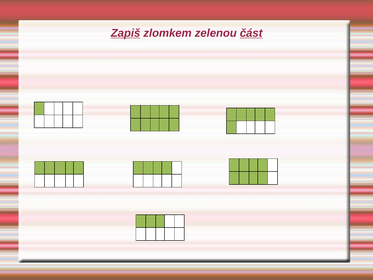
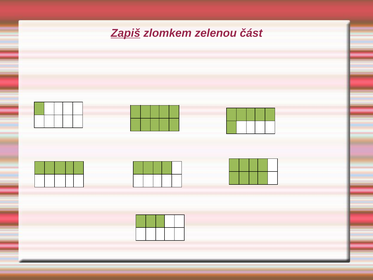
část underline: present -> none (251, 33)
